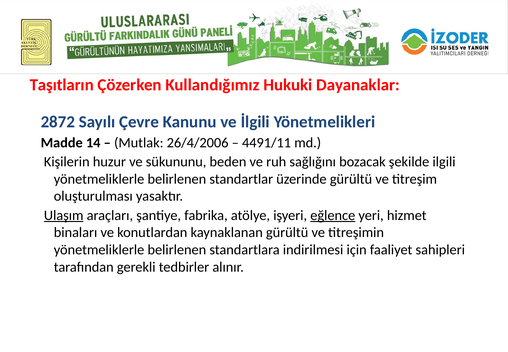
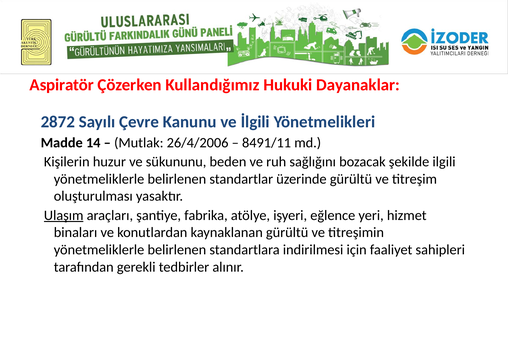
Taşıtların: Taşıtların -> Aspiratör (62, 85)
4491/11: 4491/11 -> 8491/11 (267, 143)
eğlence underline: present -> none (333, 215)
